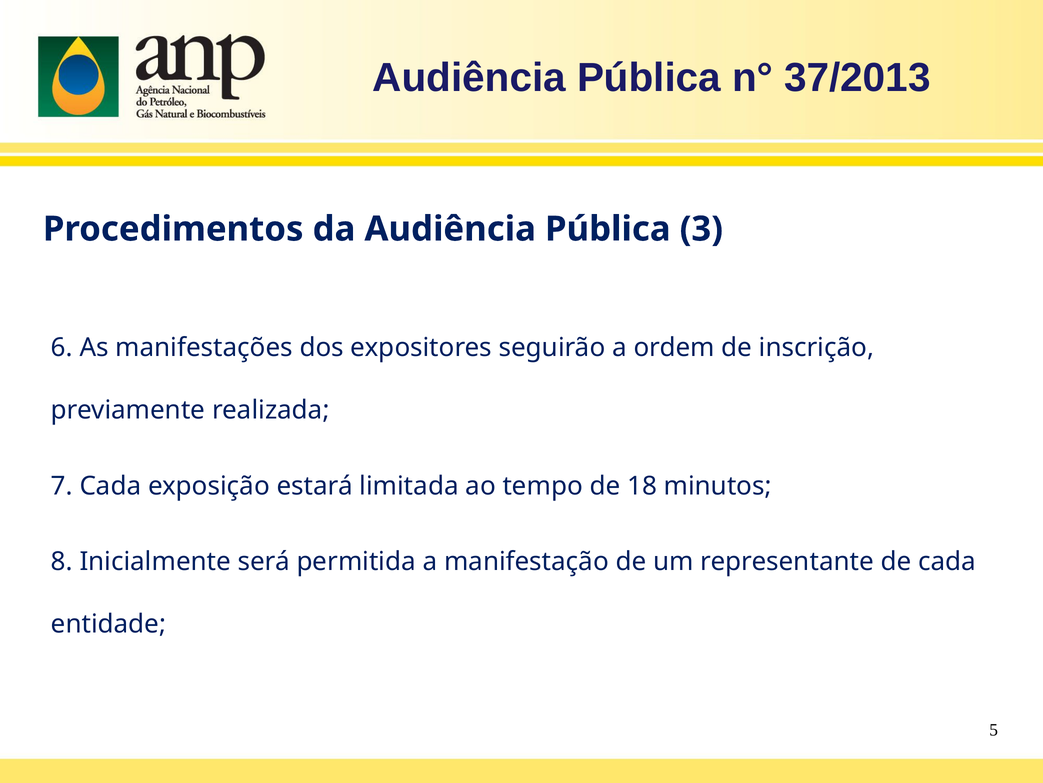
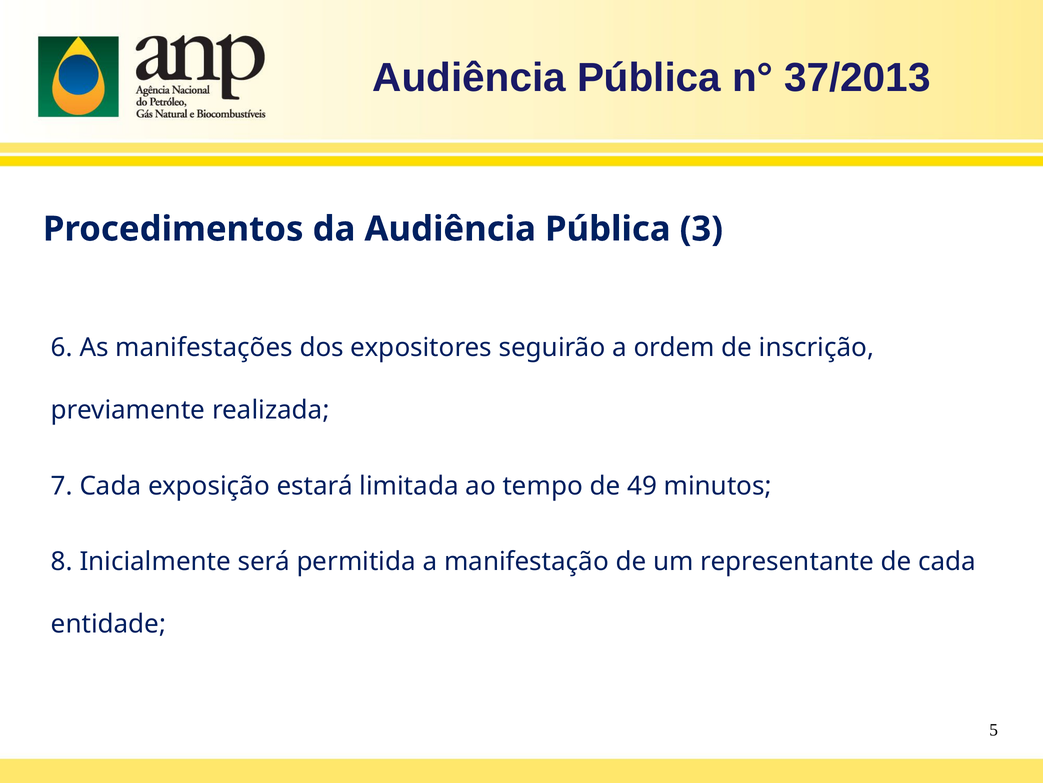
18: 18 -> 49 (642, 485)
